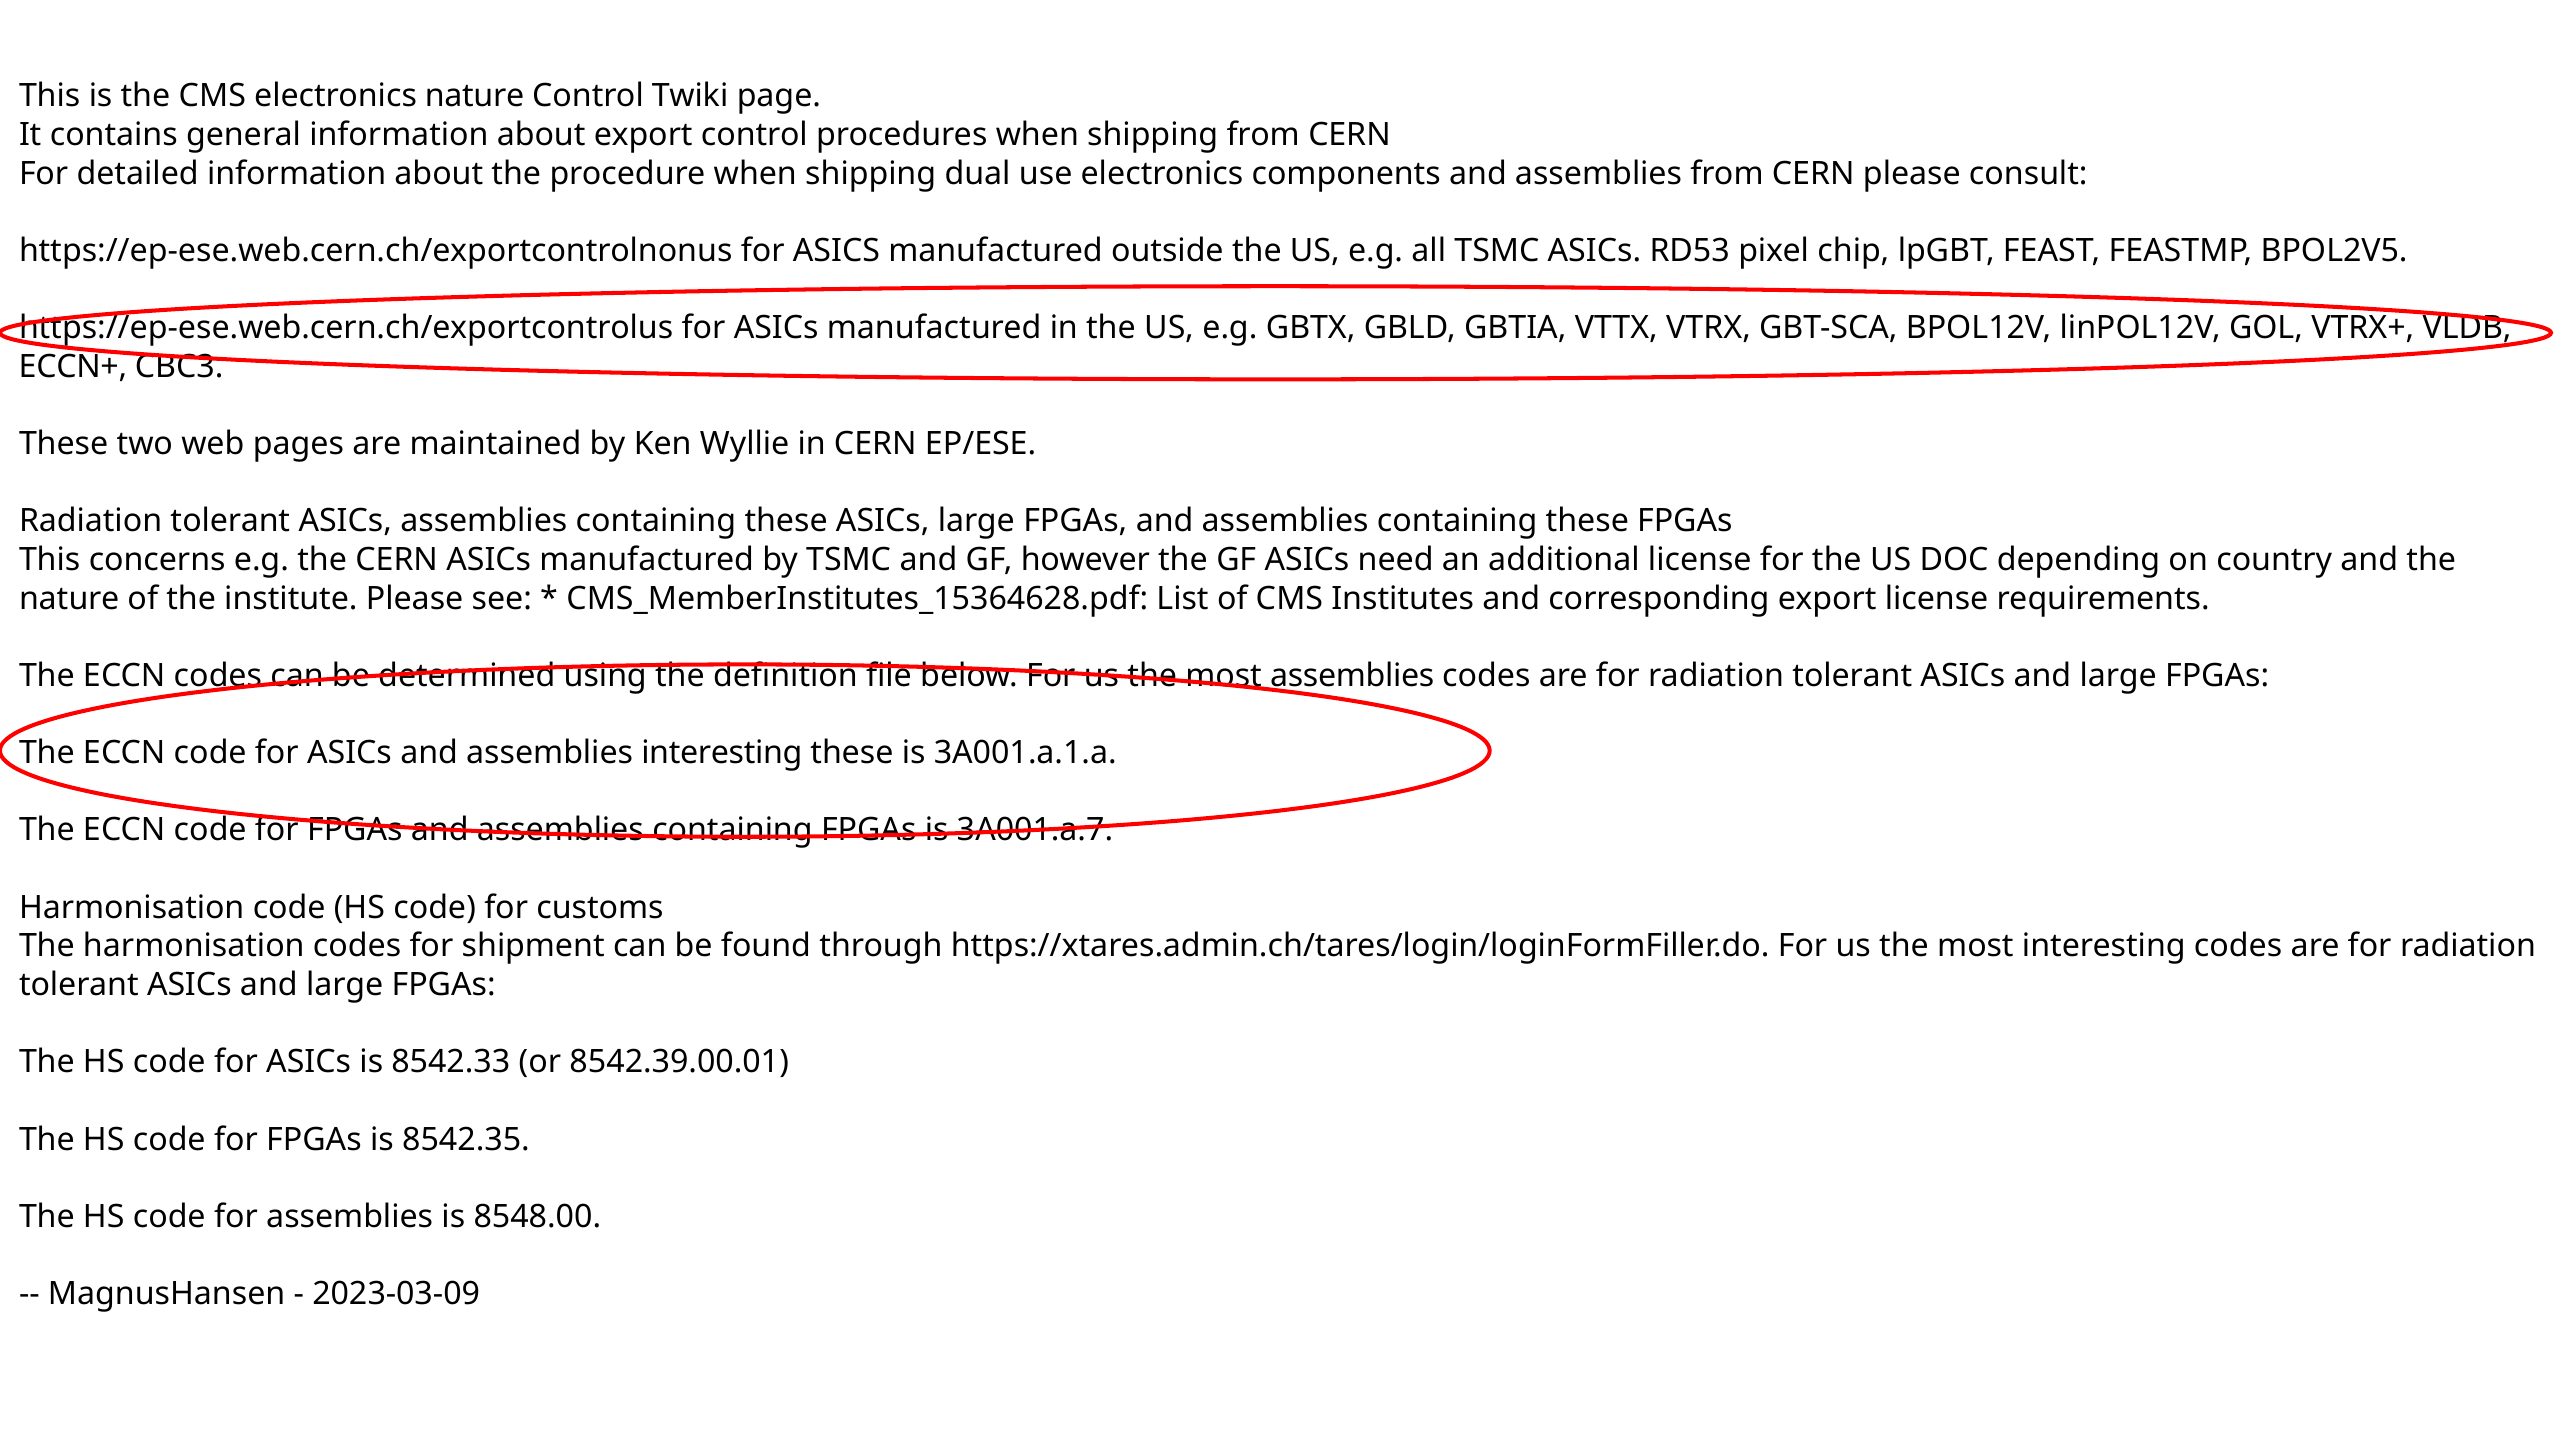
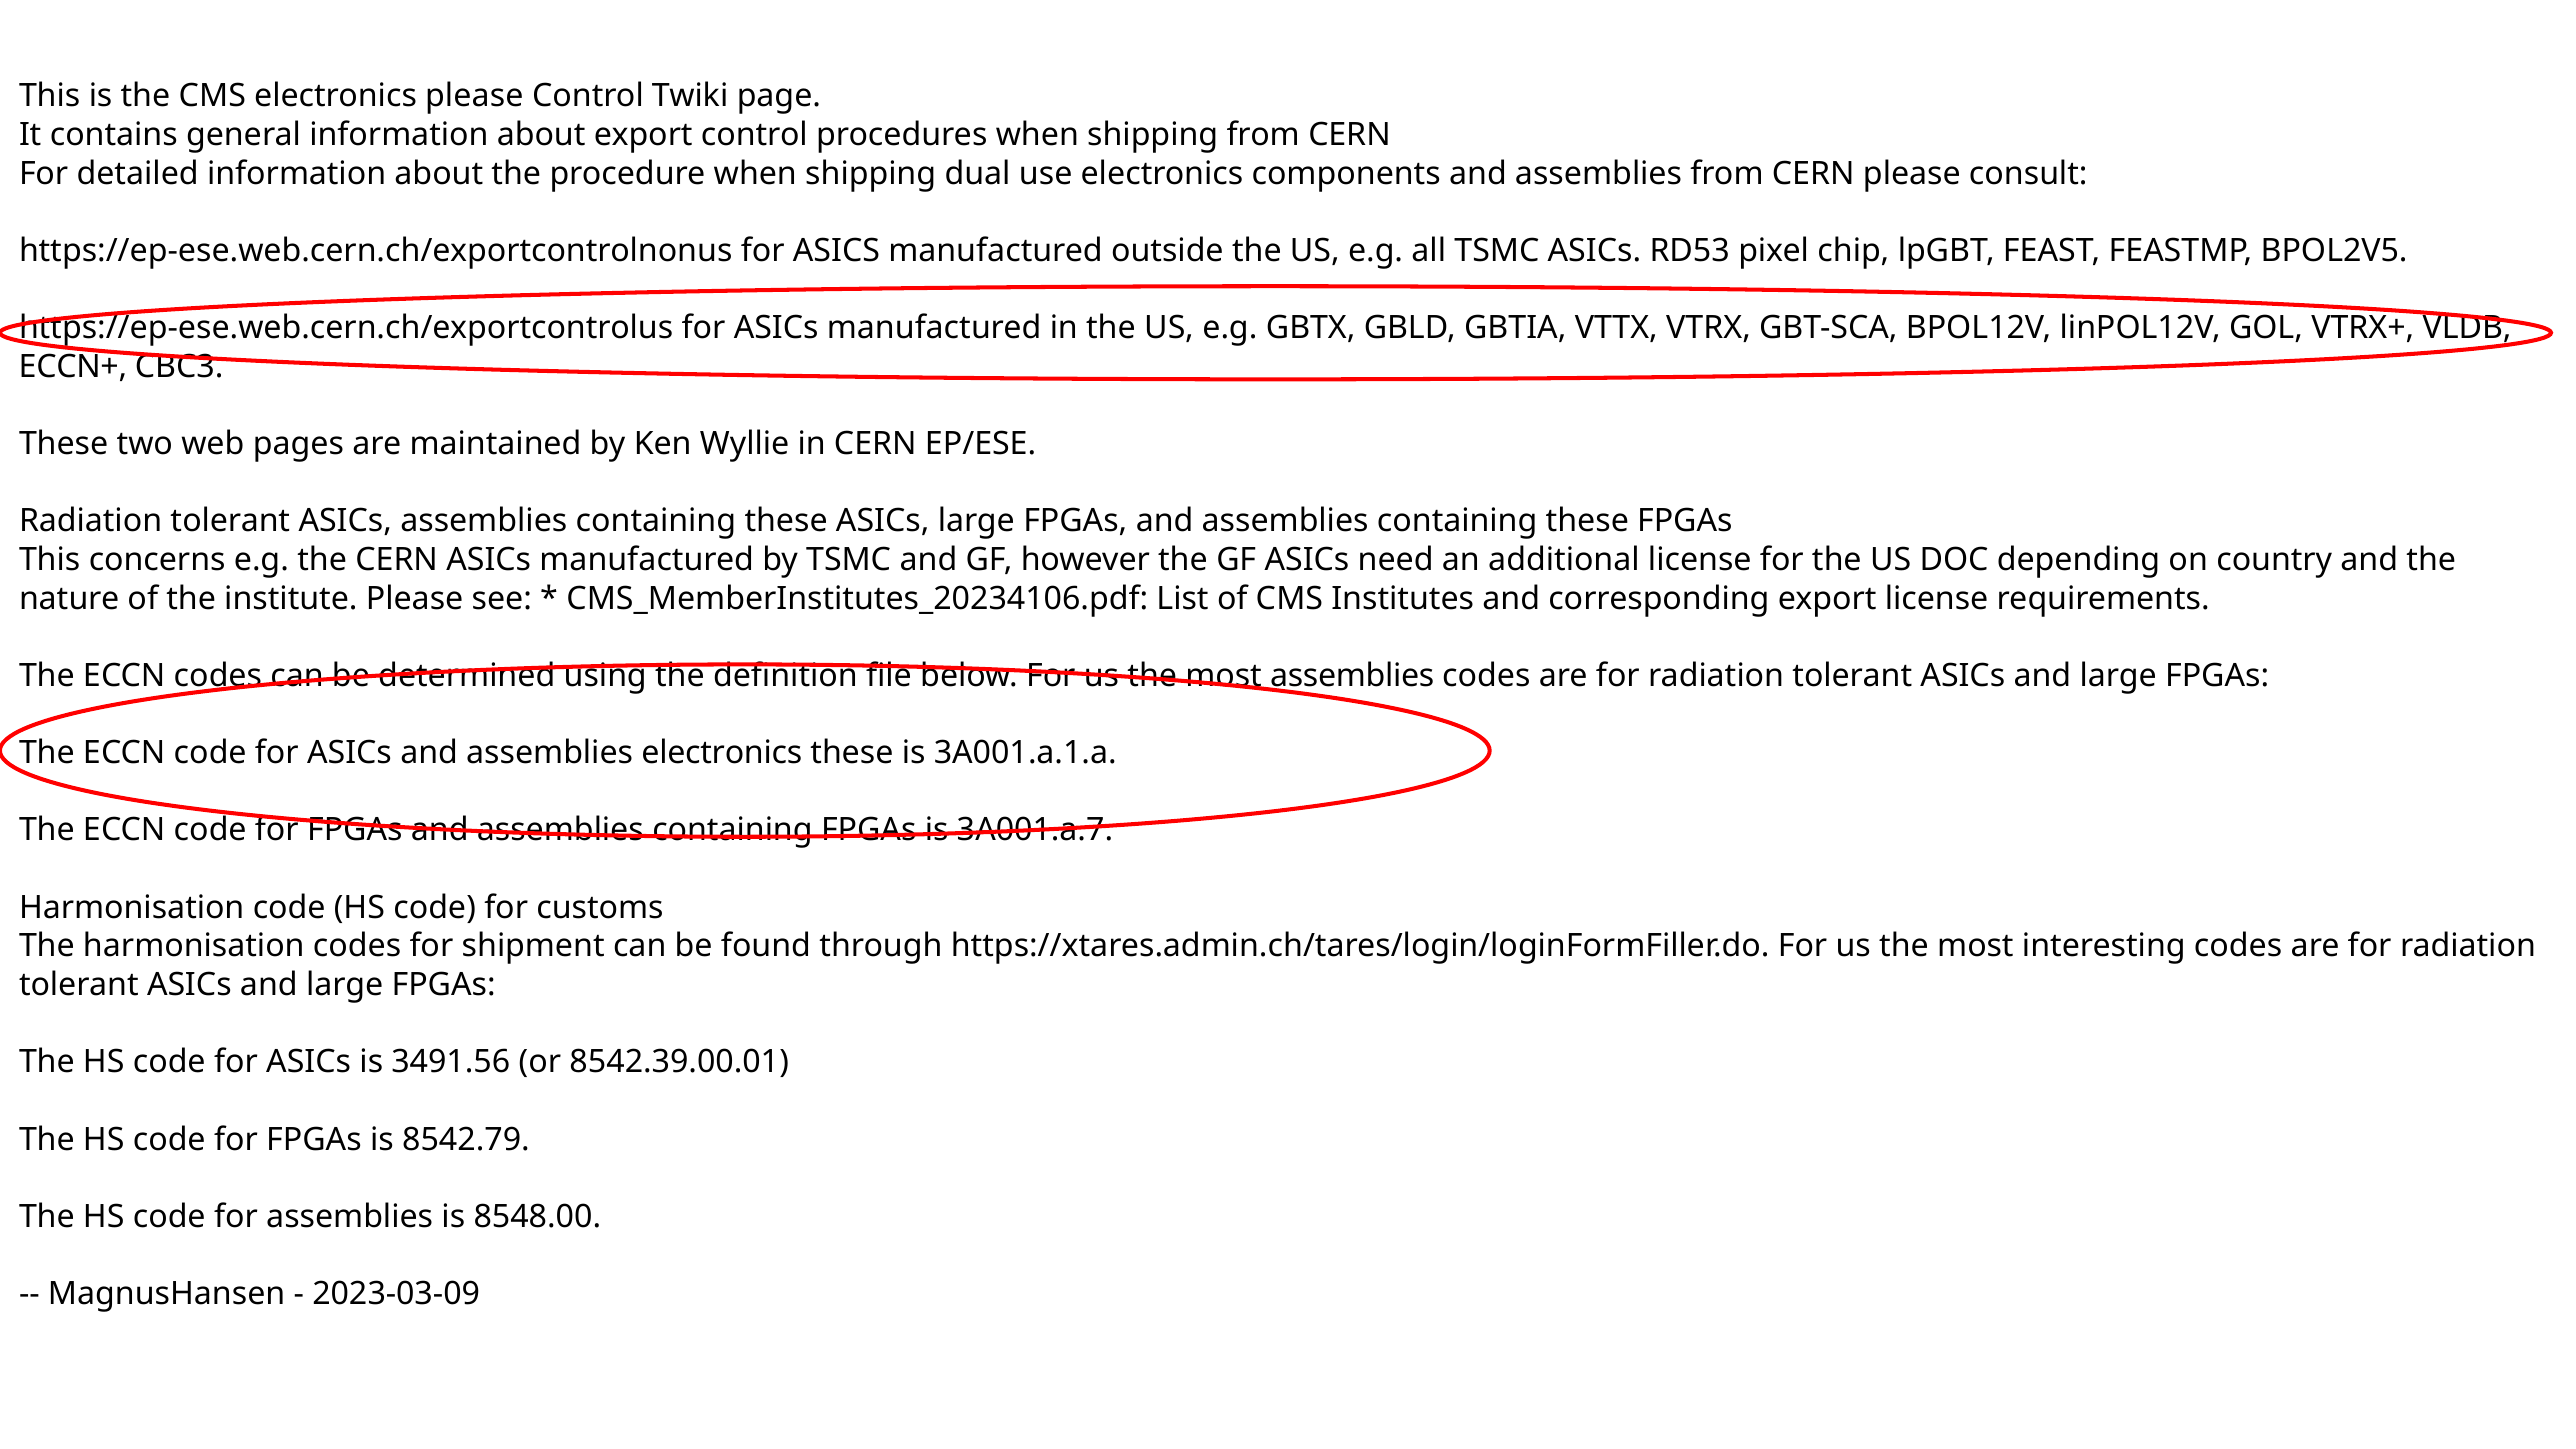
electronics nature: nature -> please (474, 96)
CMS_MemberInstitutes_15364628.pdf: CMS_MemberInstitutes_15364628.pdf -> CMS_MemberInstitutes_20234106.pdf (857, 598)
assemblies interesting: interesting -> electronics (722, 753)
8542.33: 8542.33 -> 3491.56 (451, 1062)
8542.35: 8542.35 -> 8542.79 (466, 1139)
